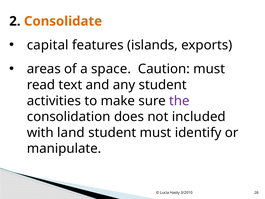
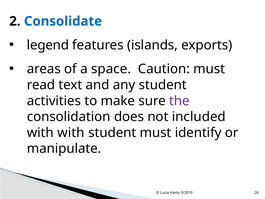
Consolidate colour: orange -> blue (63, 21)
capital: capital -> legend (48, 45)
with land: land -> with (71, 133)
